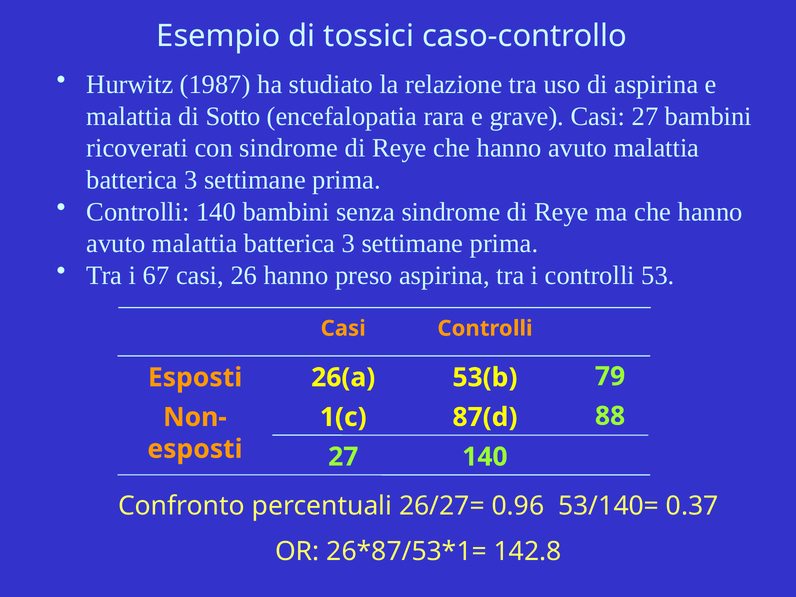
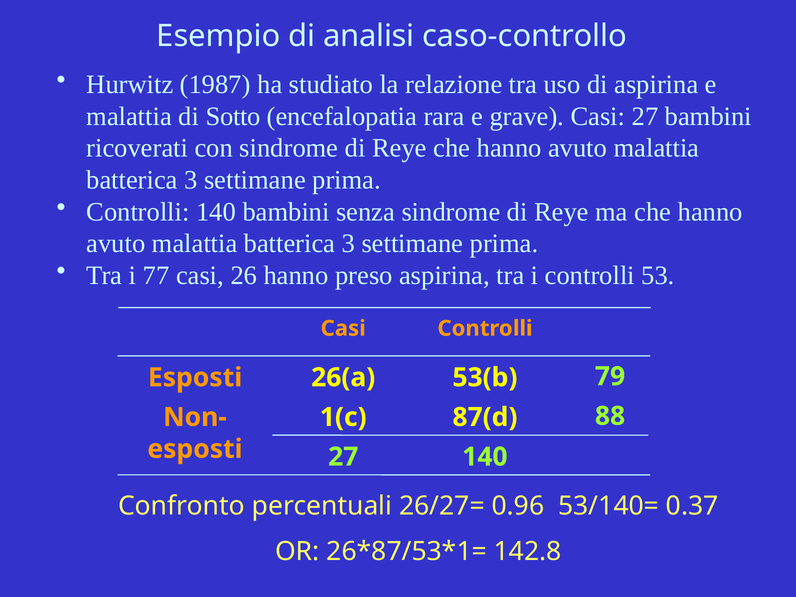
tossici: tossici -> analisi (369, 36)
67: 67 -> 77 (156, 276)
